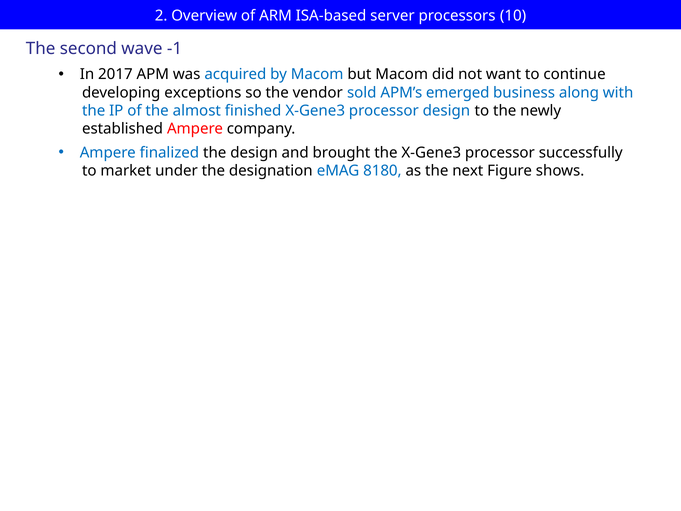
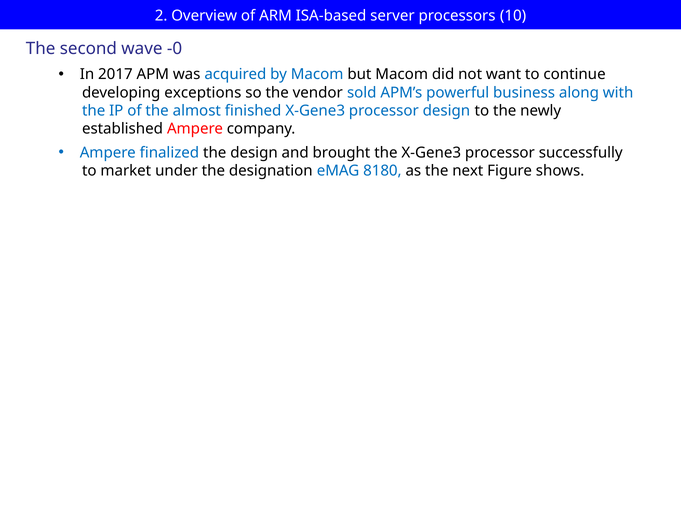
-1: -1 -> -0 (175, 48)
emerged: emerged -> powerful (458, 93)
